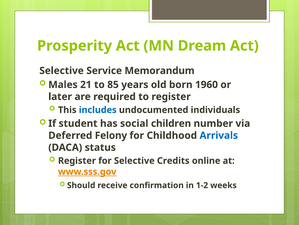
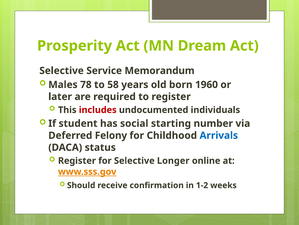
21: 21 -> 78 (86, 84)
85: 85 -> 58 (113, 84)
includes colour: blue -> red (98, 110)
children: children -> starting (171, 123)
Credits: Credits -> Longer (173, 160)
